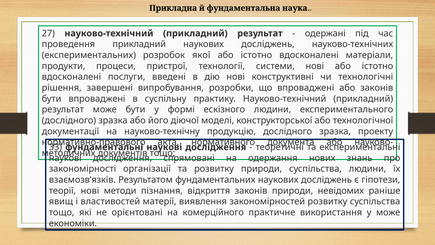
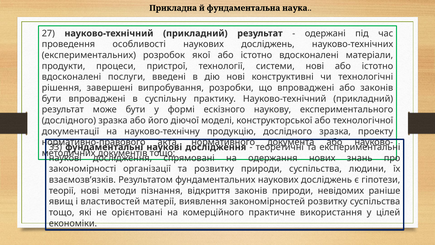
проведення прикладний: прикладний -> особливості (139, 44)
ескізного людини: людини -> наукову (273, 110)
у може: може -> цілей (388, 212)
